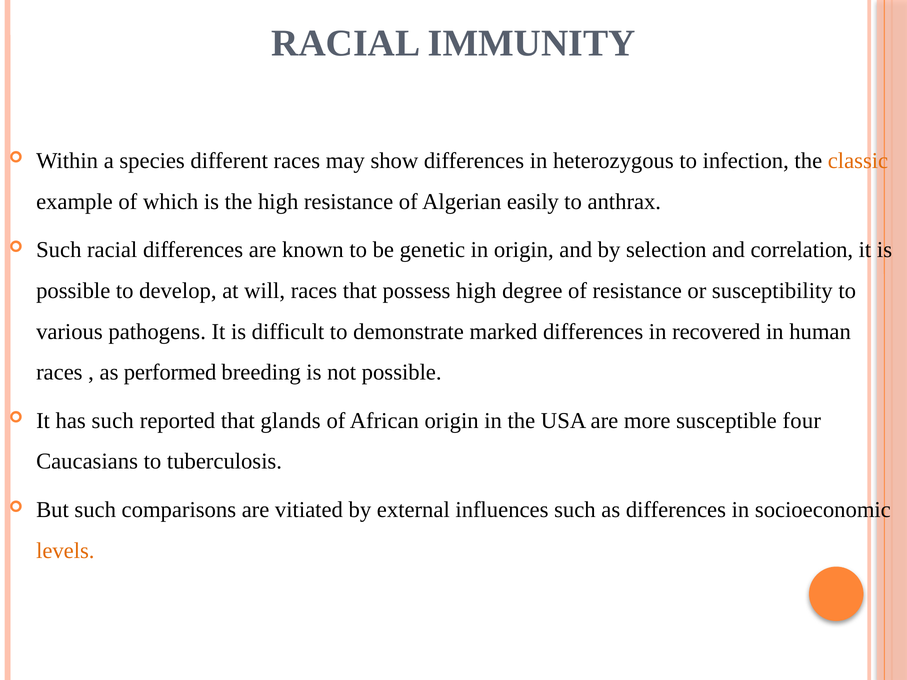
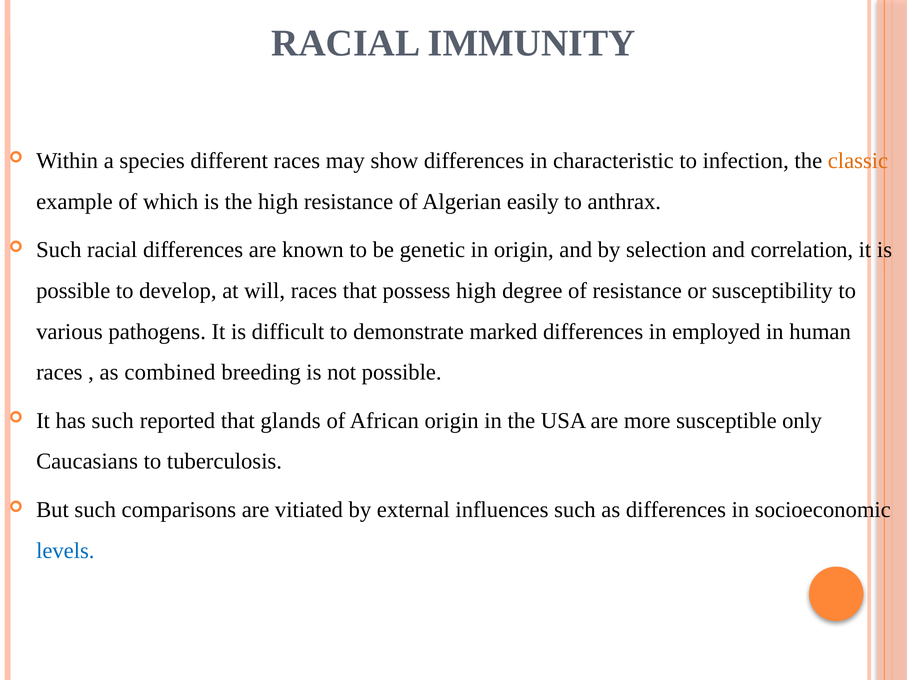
heterozygous: heterozygous -> characteristic (613, 161)
recovered: recovered -> employed (716, 332)
performed: performed -> combined (170, 372)
four: four -> only (802, 421)
levels colour: orange -> blue (65, 551)
